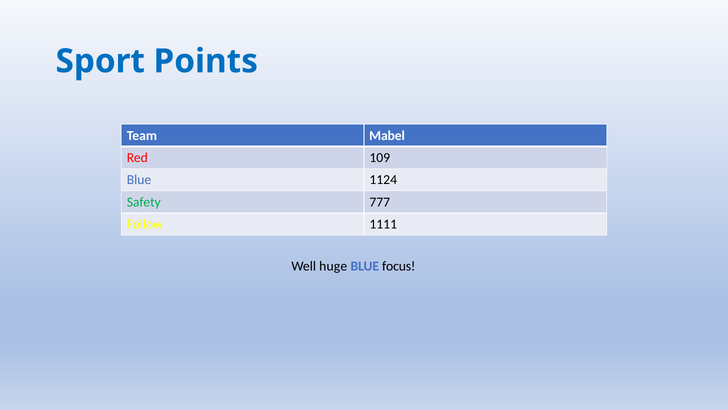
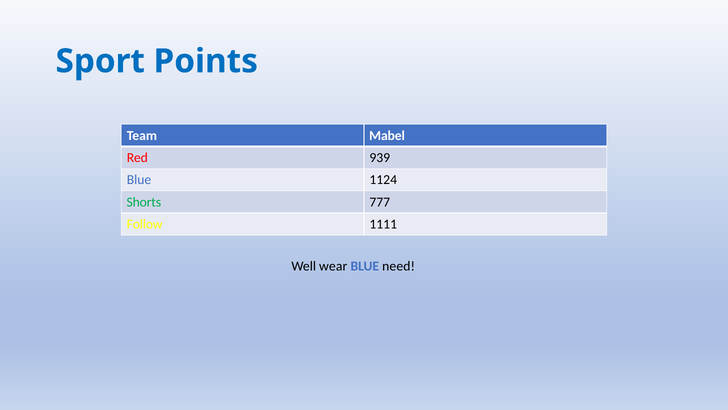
109: 109 -> 939 (380, 157)
Safety: Safety -> Shorts (144, 202)
huge: huge -> wear (333, 266)
focus: focus -> need (399, 266)
